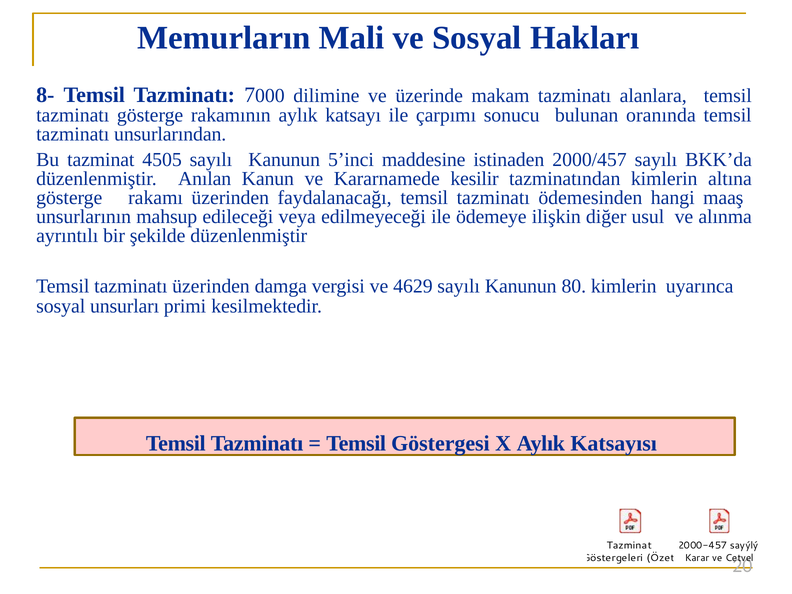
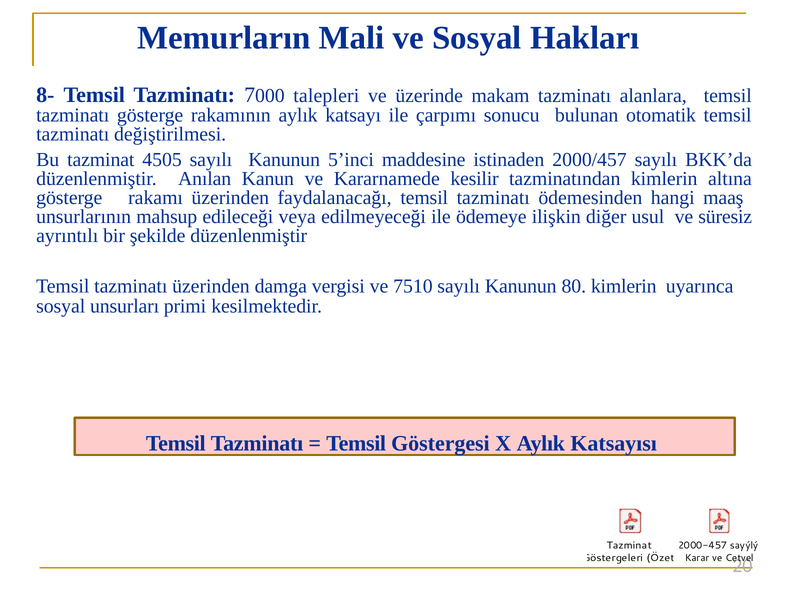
dilimine: dilimine -> talepleri (326, 96)
oranında: oranında -> otomatik (661, 115)
unsurlarından: unsurlarından -> değiştirilmesi (170, 134)
alınma: alınma -> süresiz (725, 217)
4629: 4629 -> 7510 (413, 286)
